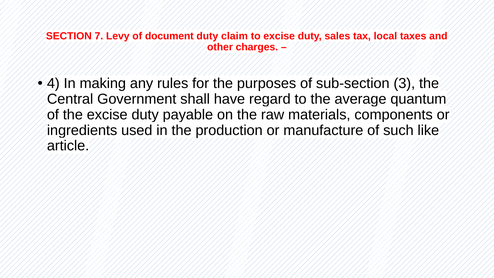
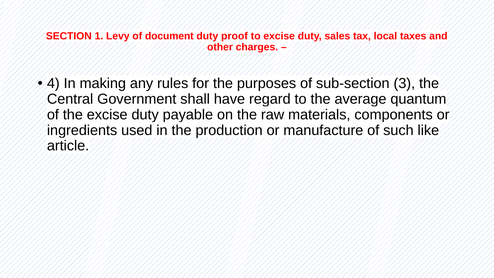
7: 7 -> 1 (99, 36)
claim: claim -> proof (234, 36)
